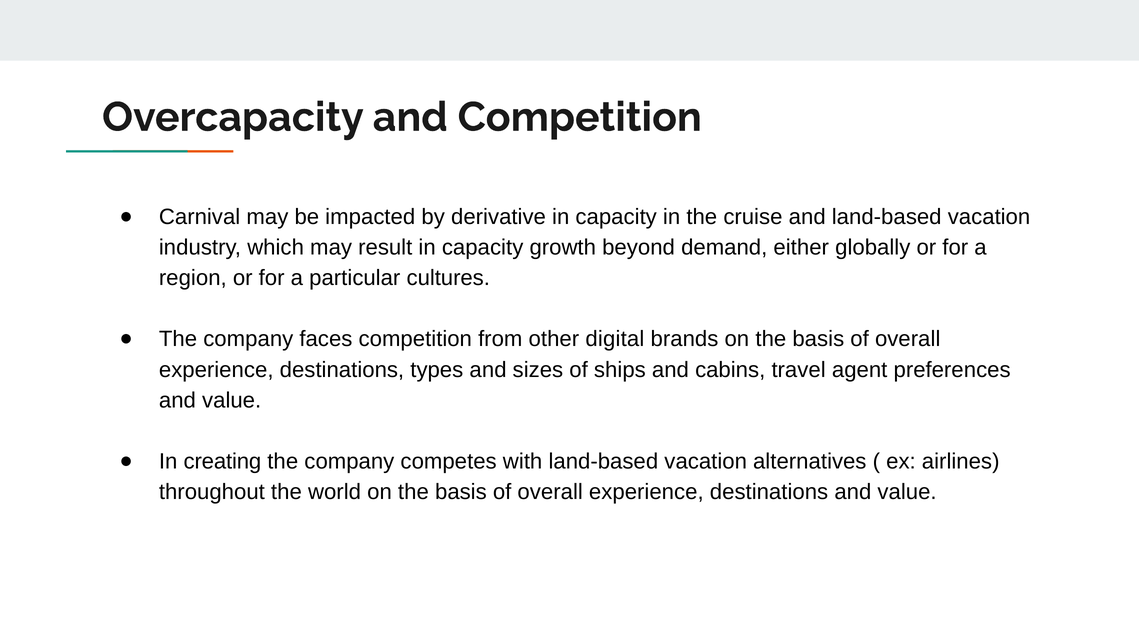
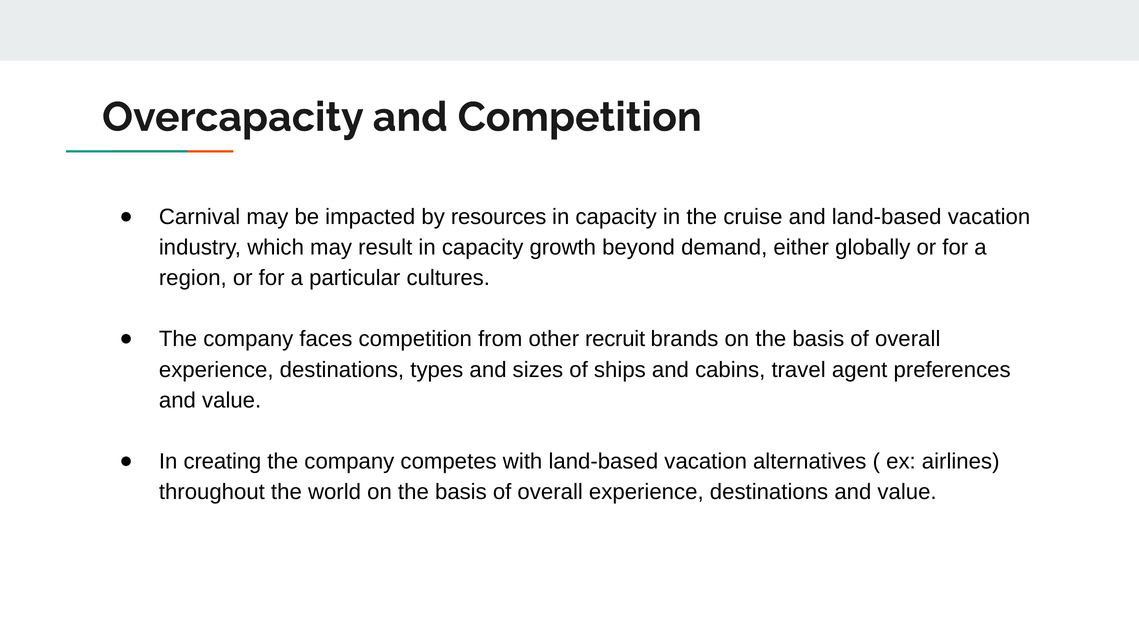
derivative: derivative -> resources (499, 217)
digital: digital -> recruit (615, 339)
